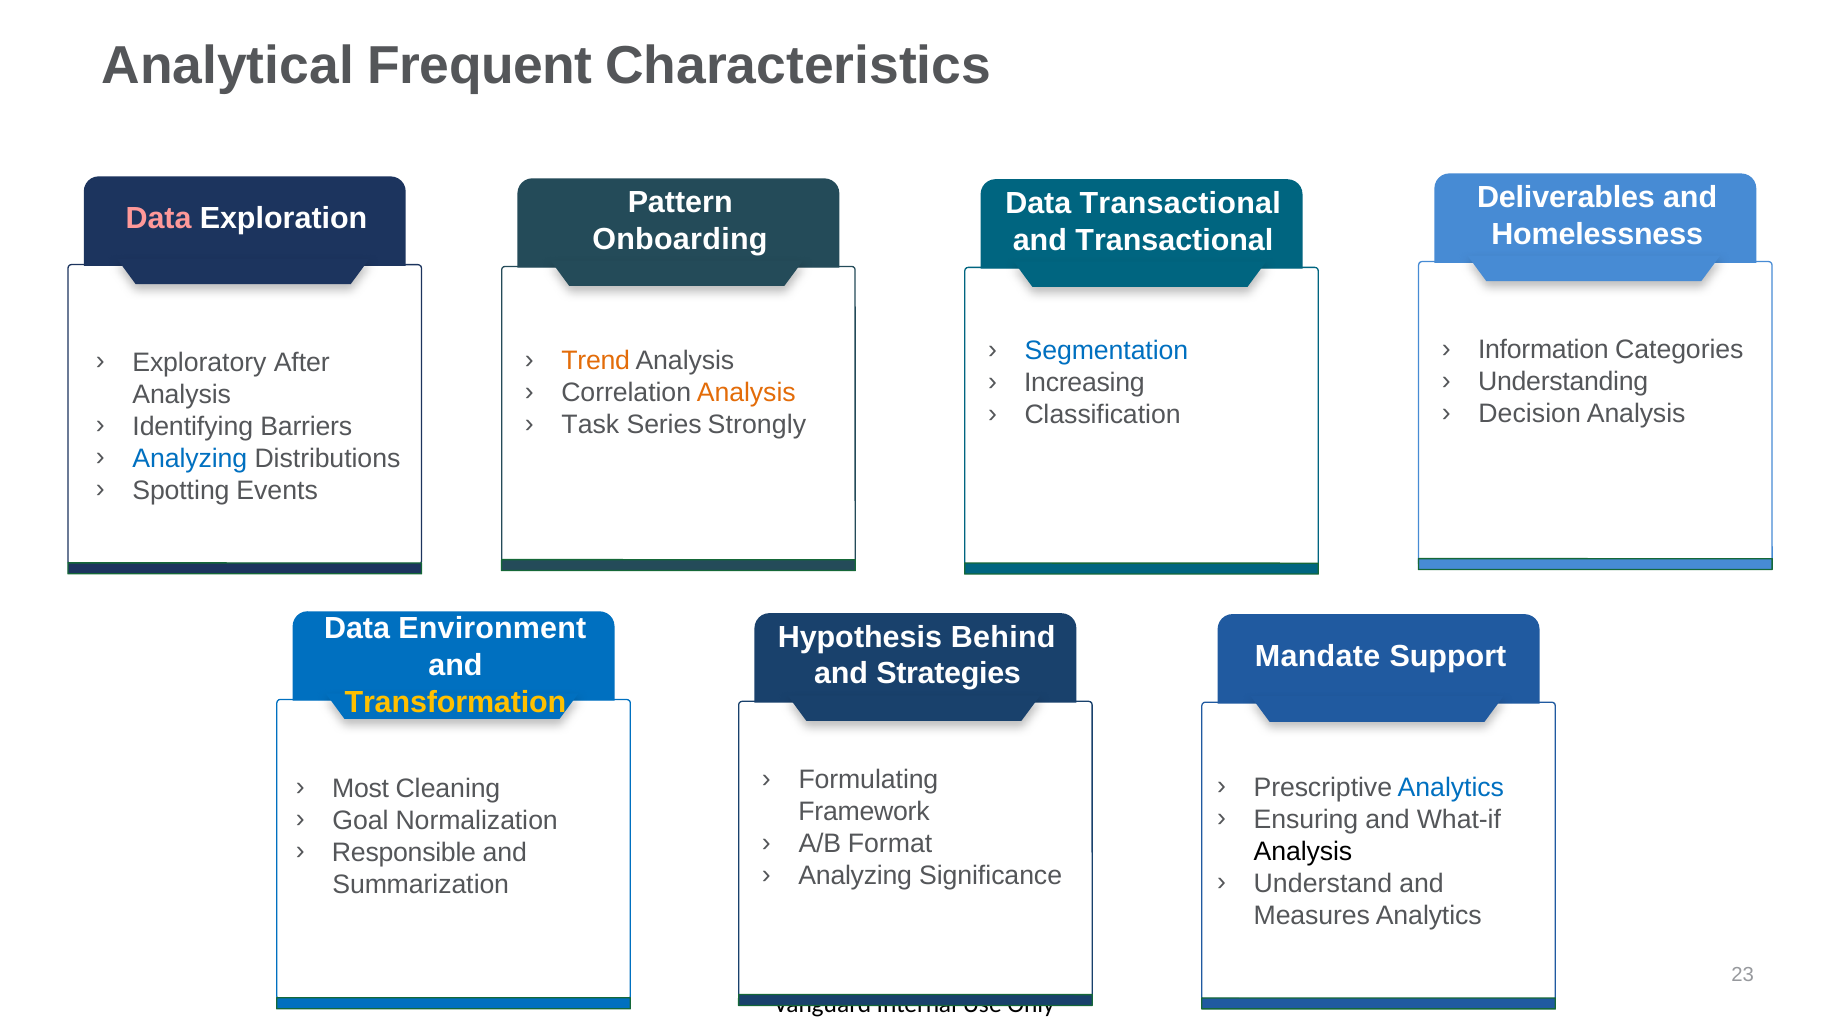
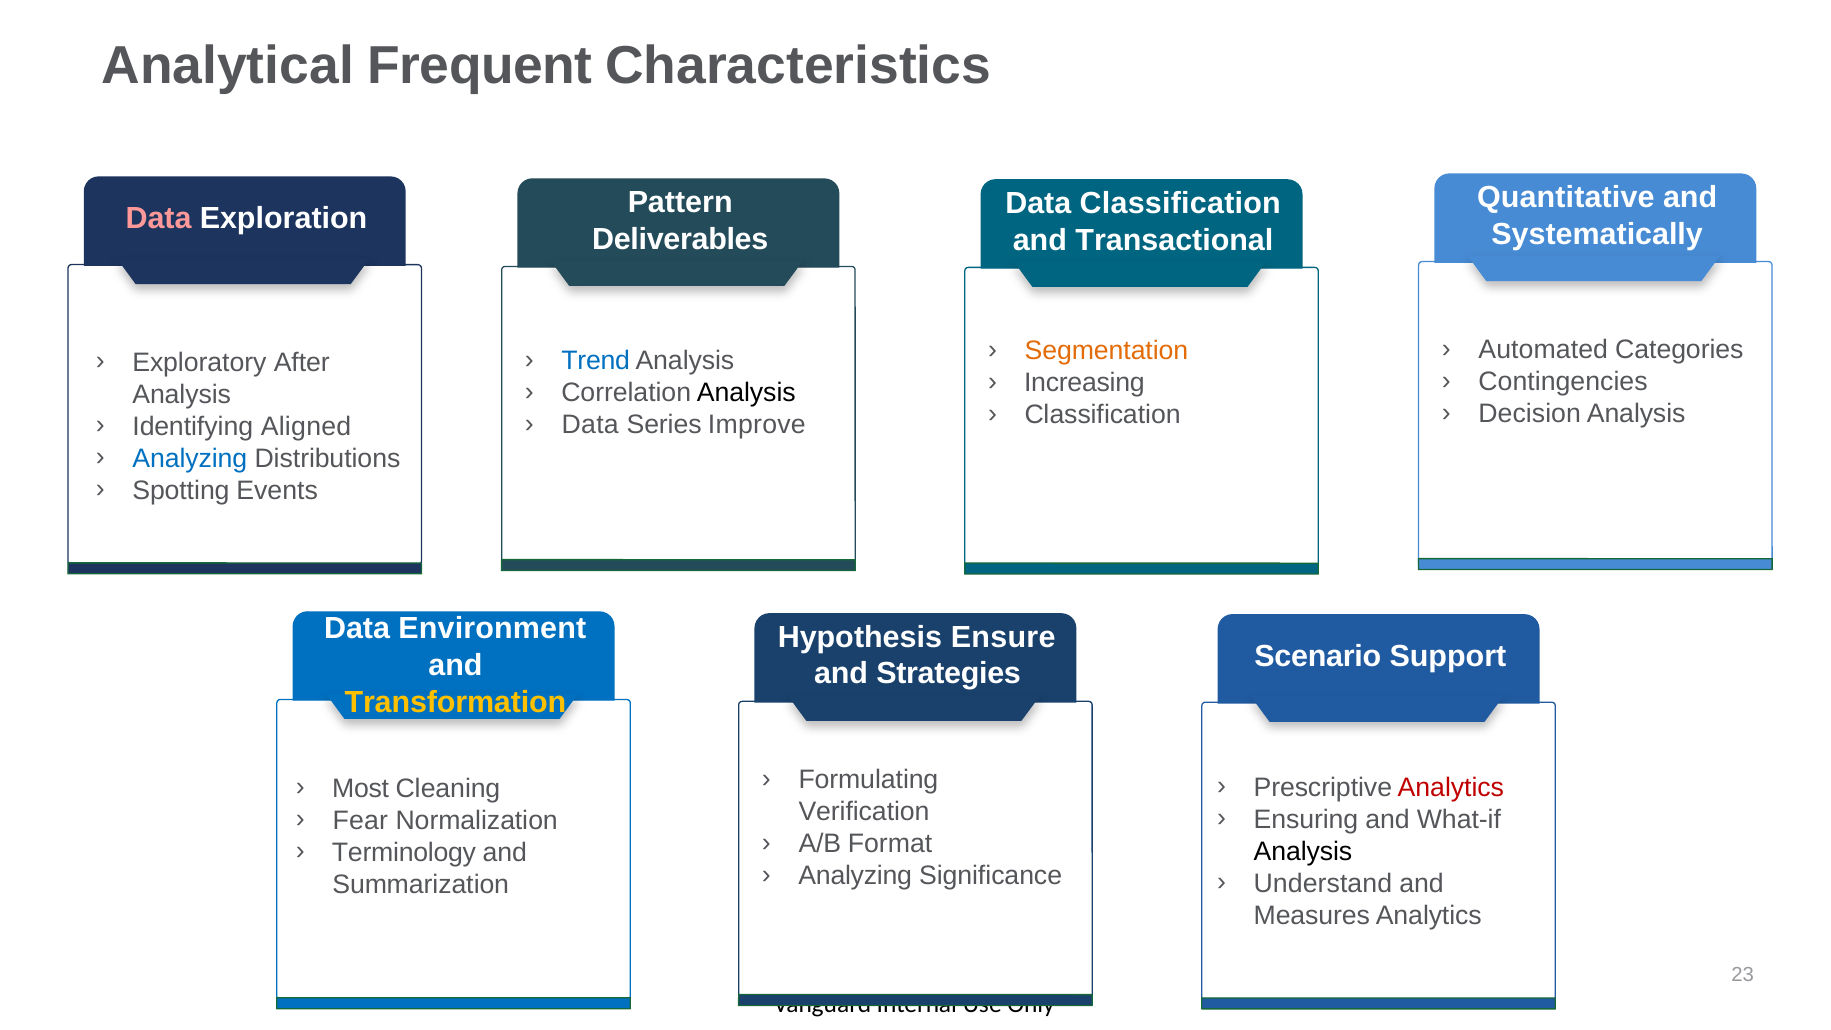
Deliverables: Deliverables -> Quantitative (1566, 198)
Data Transactional: Transactional -> Classification (1180, 203)
Homelessness: Homelessness -> Systematically (1597, 234)
Onboarding: Onboarding -> Deliverables (680, 239)
Information: Information -> Automated (1543, 350)
Segmentation colour: blue -> orange (1106, 351)
Trend colour: orange -> blue (596, 361)
Understanding: Understanding -> Contingencies (1563, 382)
Analysis colour: orange -> black (746, 393)
Task: Task -> Data (590, 425)
Strongly: Strongly -> Improve (757, 425)
Barriers: Barriers -> Aligned (306, 427)
Behind: Behind -> Ensure (1003, 637)
Mandate: Mandate -> Scenario (1318, 657)
Analytics colour: blue -> red (1451, 787)
Framework: Framework -> Verification (864, 812)
Goal: Goal -> Fear (360, 820)
Responsible: Responsible -> Terminology (404, 852)
